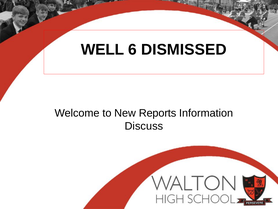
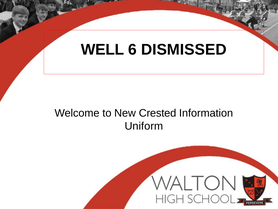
Reports: Reports -> Crested (158, 113)
Discuss: Discuss -> Uniform (144, 126)
